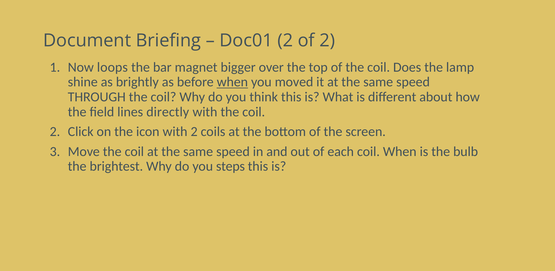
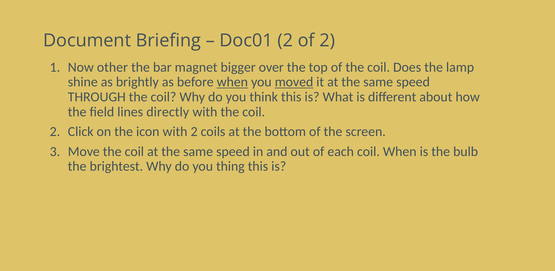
loops: loops -> other (112, 67)
moved underline: none -> present (294, 82)
steps: steps -> thing (230, 167)
